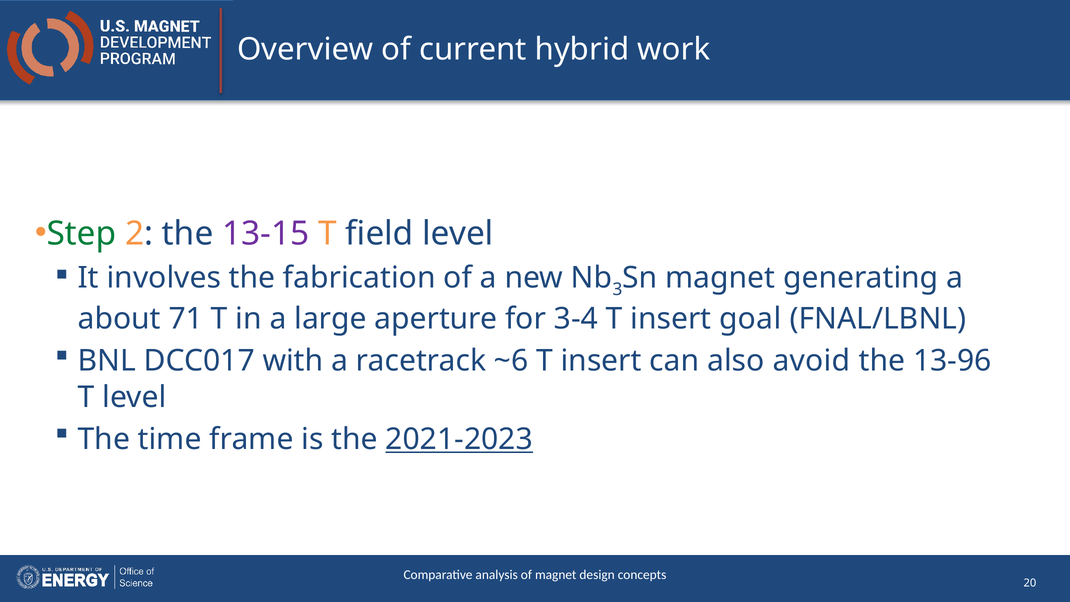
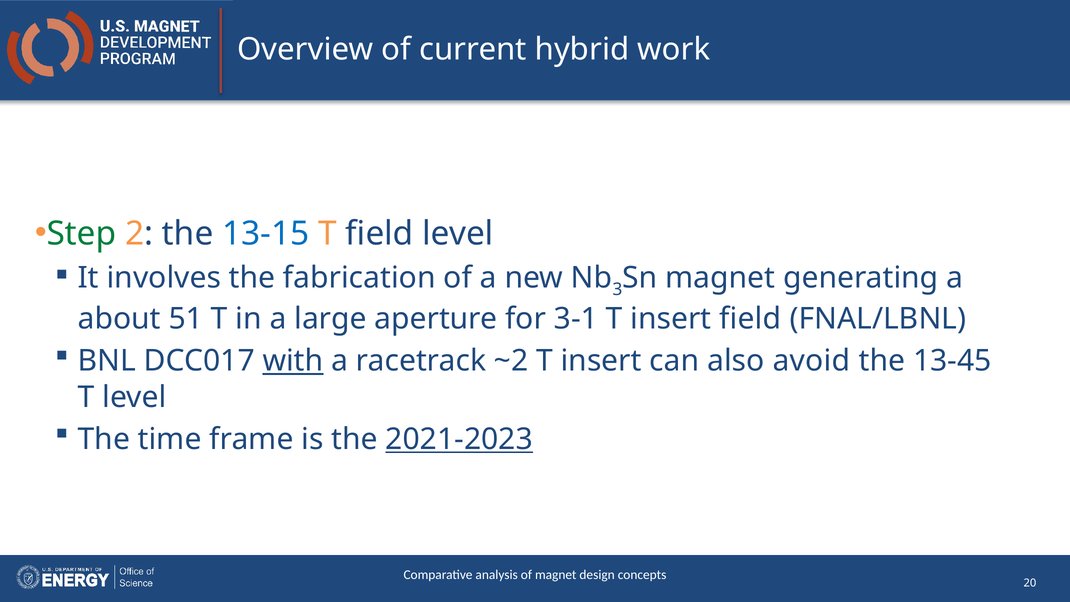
13-15 colour: purple -> blue (266, 234)
71: 71 -> 51 (186, 319)
3-4: 3-4 -> 3-1 (576, 319)
insert goal: goal -> field (750, 319)
with underline: none -> present (293, 361)
~6: ~6 -> ~2 (511, 361)
13-96: 13-96 -> 13-45 (952, 361)
